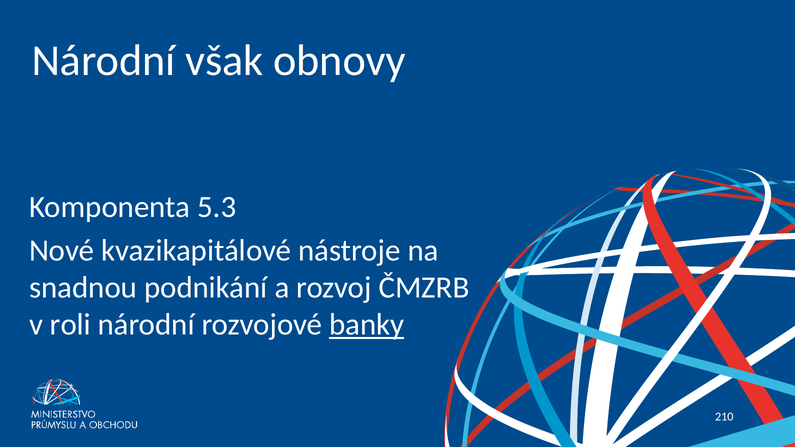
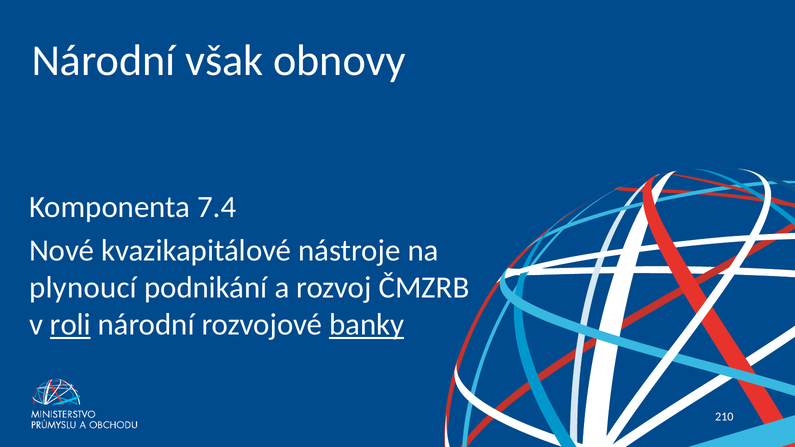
5.3: 5.3 -> 7.4 (217, 207)
snadnou: snadnou -> plynoucí (83, 288)
roli underline: none -> present (70, 325)
